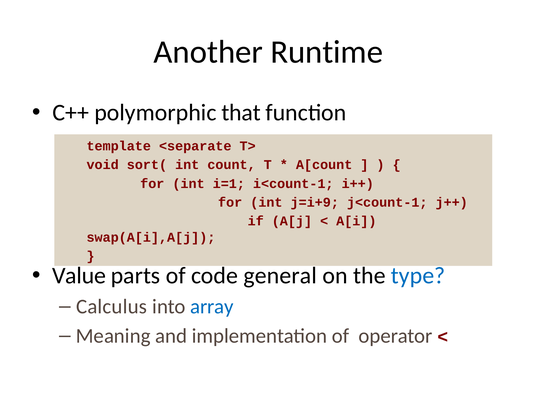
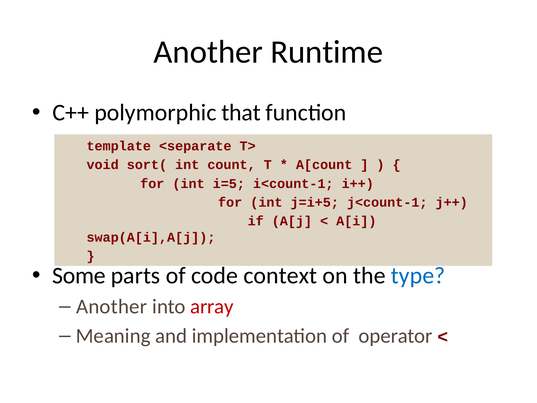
i=1: i=1 -> i=5 (229, 183)
j=i+9: j=i+9 -> j=i+5 (315, 202)
Value: Value -> Some (79, 276)
general: general -> context (280, 276)
Calculus: Calculus -> Another (112, 306)
array colour: blue -> red (212, 306)
